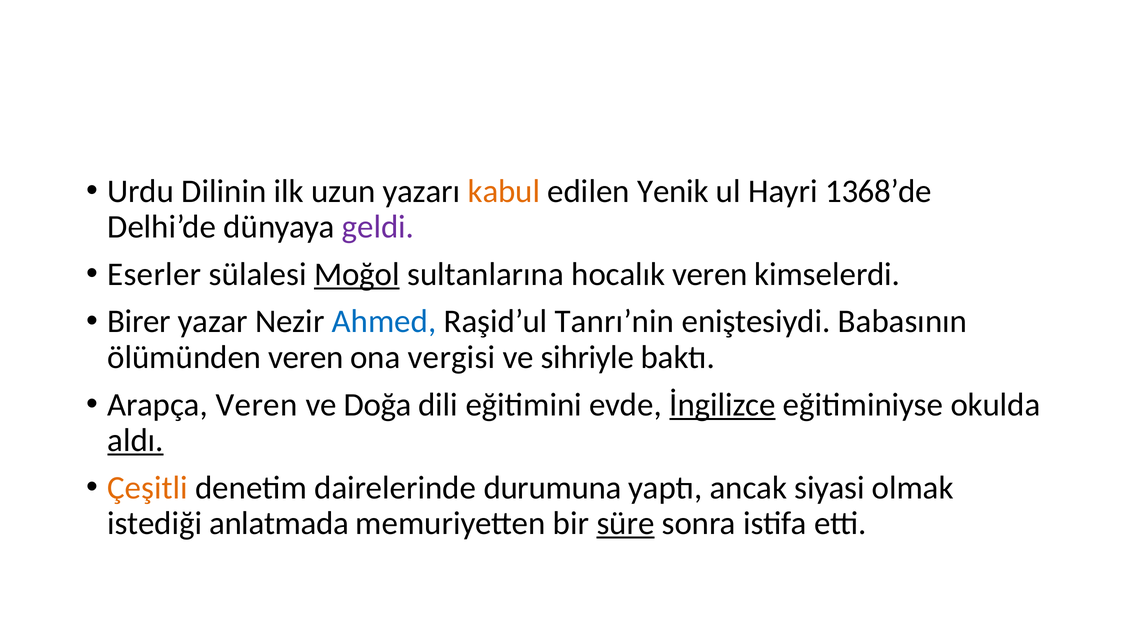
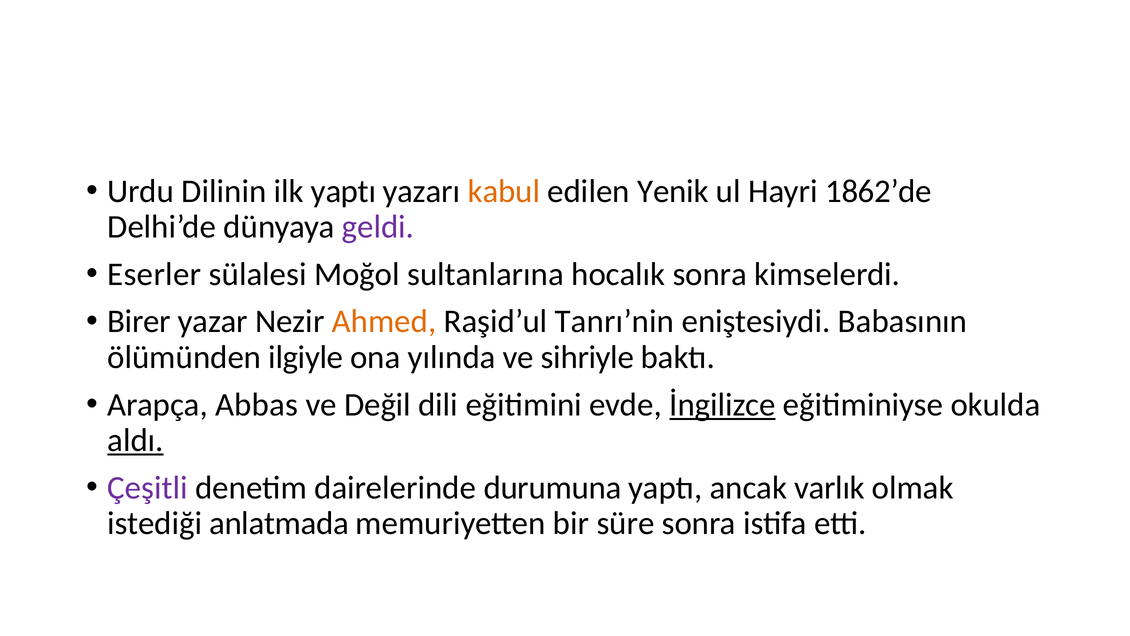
ilk uzun: uzun -> yaptı (344, 191)
1368’de: 1368’de -> 1862’de (878, 191)
Moğol underline: present -> none (357, 274)
hocalık veren: veren -> sonra (710, 274)
Ahmed colour: blue -> orange (384, 321)
ölümünden veren: veren -> ilgiyle (306, 357)
vergisi: vergisi -> yılında (452, 357)
Arapça Veren: Veren -> Abbas (257, 404)
Doğa: Doğa -> Değil (377, 404)
Çeşitli colour: orange -> purple (148, 487)
siyasi: siyasi -> varlık (830, 487)
süre underline: present -> none (626, 523)
